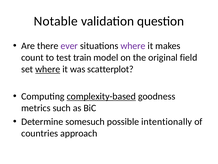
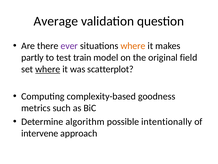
Notable: Notable -> Average (56, 21)
where colour: purple -> orange (133, 46)
count: count -> partly (32, 57)
complexity-based underline: present -> none (101, 96)
somesuch: somesuch -> algorithm (85, 121)
countries: countries -> intervene (40, 133)
